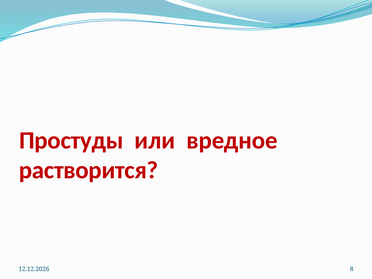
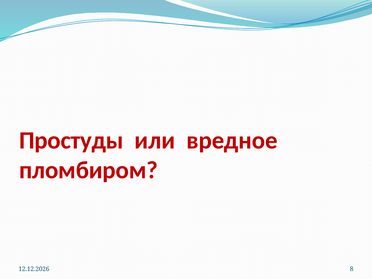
растворится: растворится -> пломбиром (88, 170)
